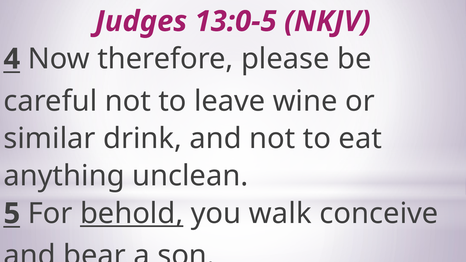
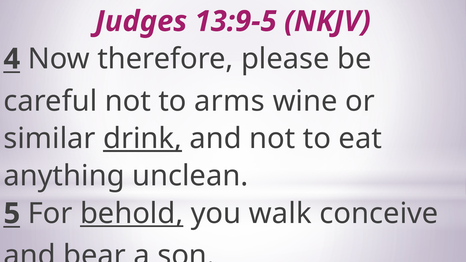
13:0-5: 13:0-5 -> 13:9-5 (236, 21)
leave: leave -> arms (230, 101)
drink underline: none -> present (143, 139)
